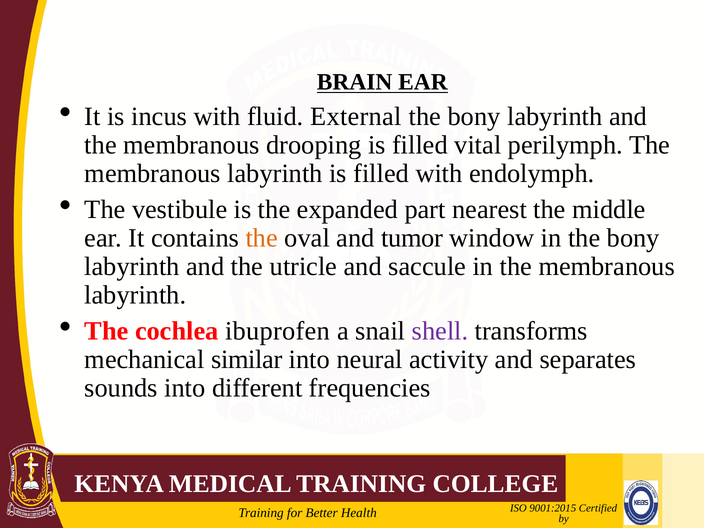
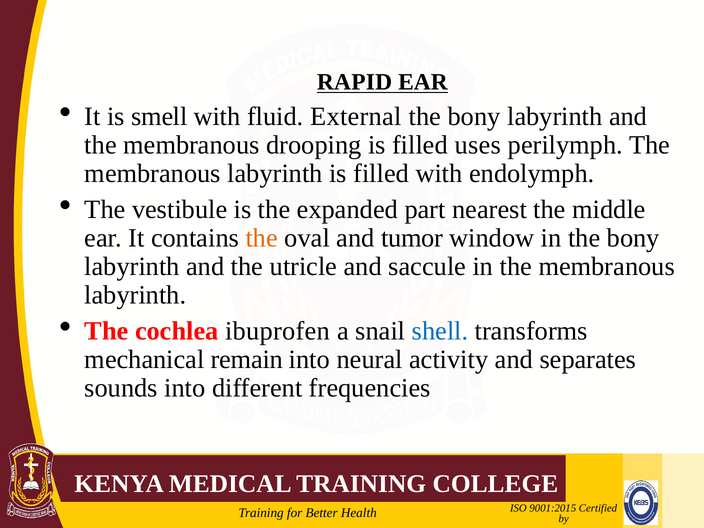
BRAIN: BRAIN -> RAPID (355, 82)
incus: incus -> smell (159, 116)
vital: vital -> uses (478, 145)
shell colour: purple -> blue (440, 331)
similar: similar -> remain (247, 359)
